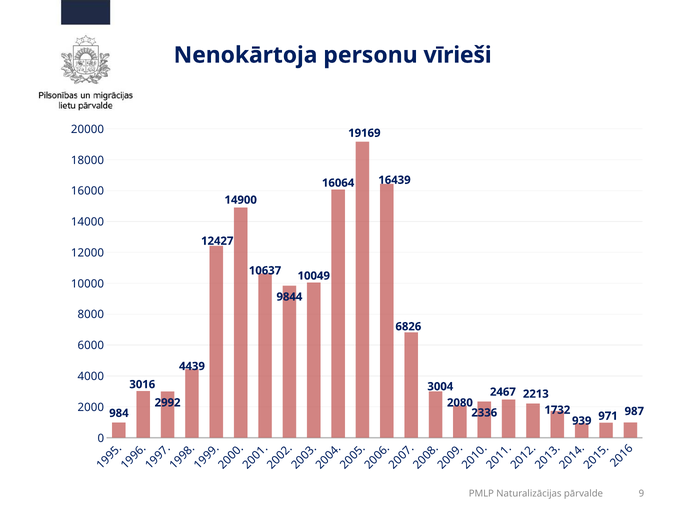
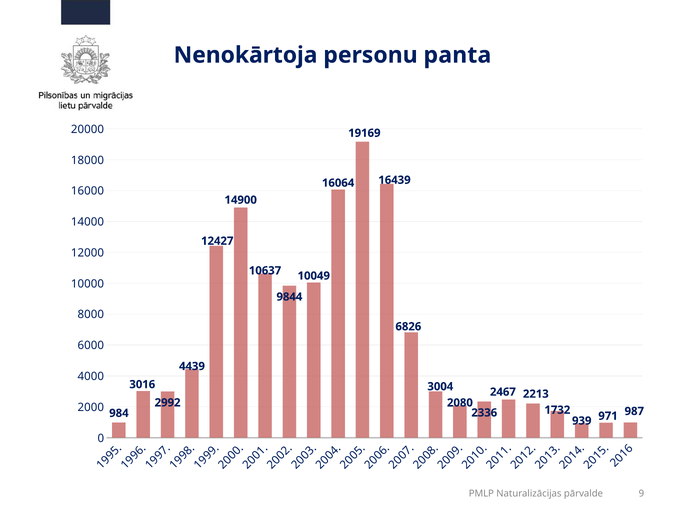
vīrieši: vīrieši -> panta (457, 55)
